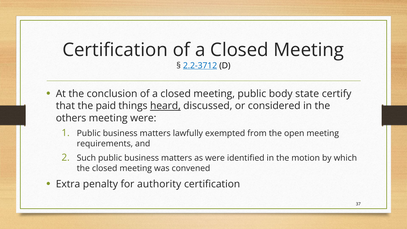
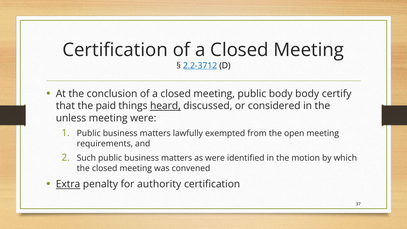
body state: state -> body (307, 94)
others: others -> unless (71, 118)
Extra underline: none -> present (68, 184)
